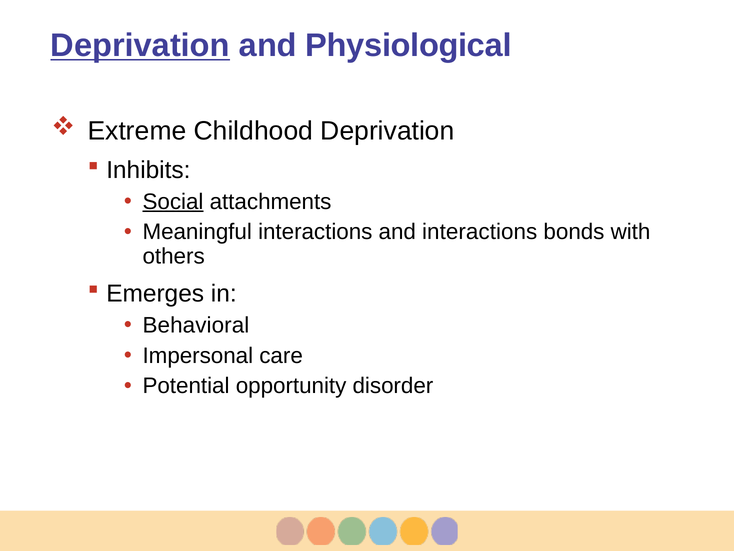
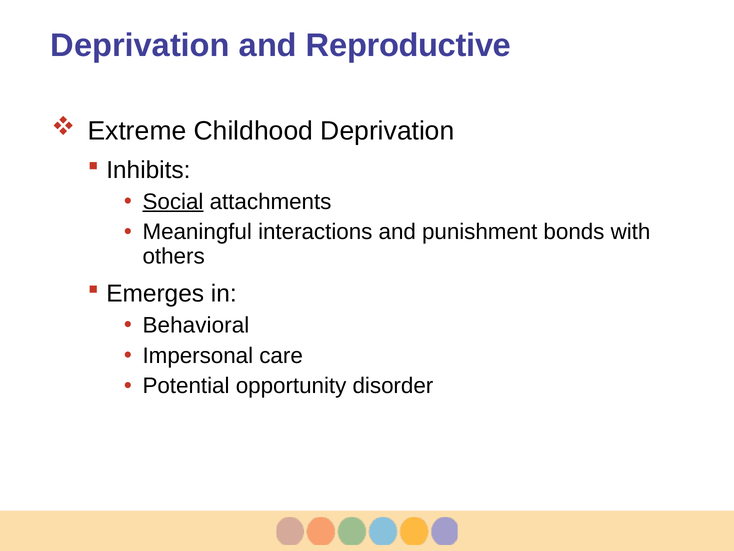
Deprivation underline: present -> none (140, 46)
Physiological: Physiological -> Reproductive (408, 46)
and interactions: interactions -> punishment (480, 232)
